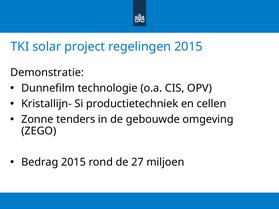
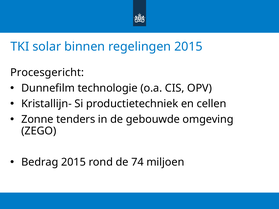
project: project -> binnen (85, 47)
Demonstratie: Demonstratie -> Procesgericht (47, 73)
27: 27 -> 74 (137, 162)
